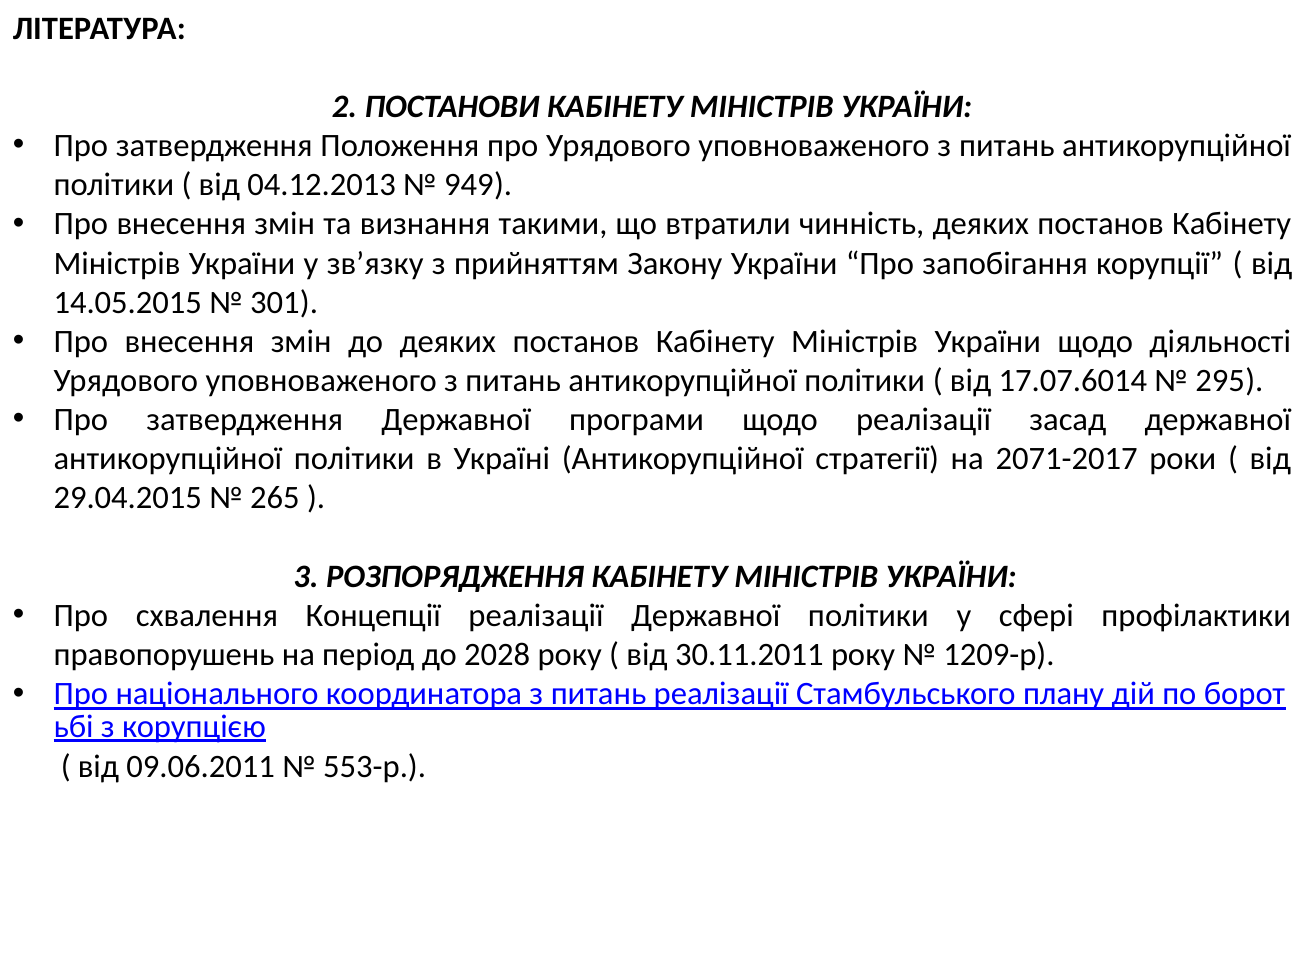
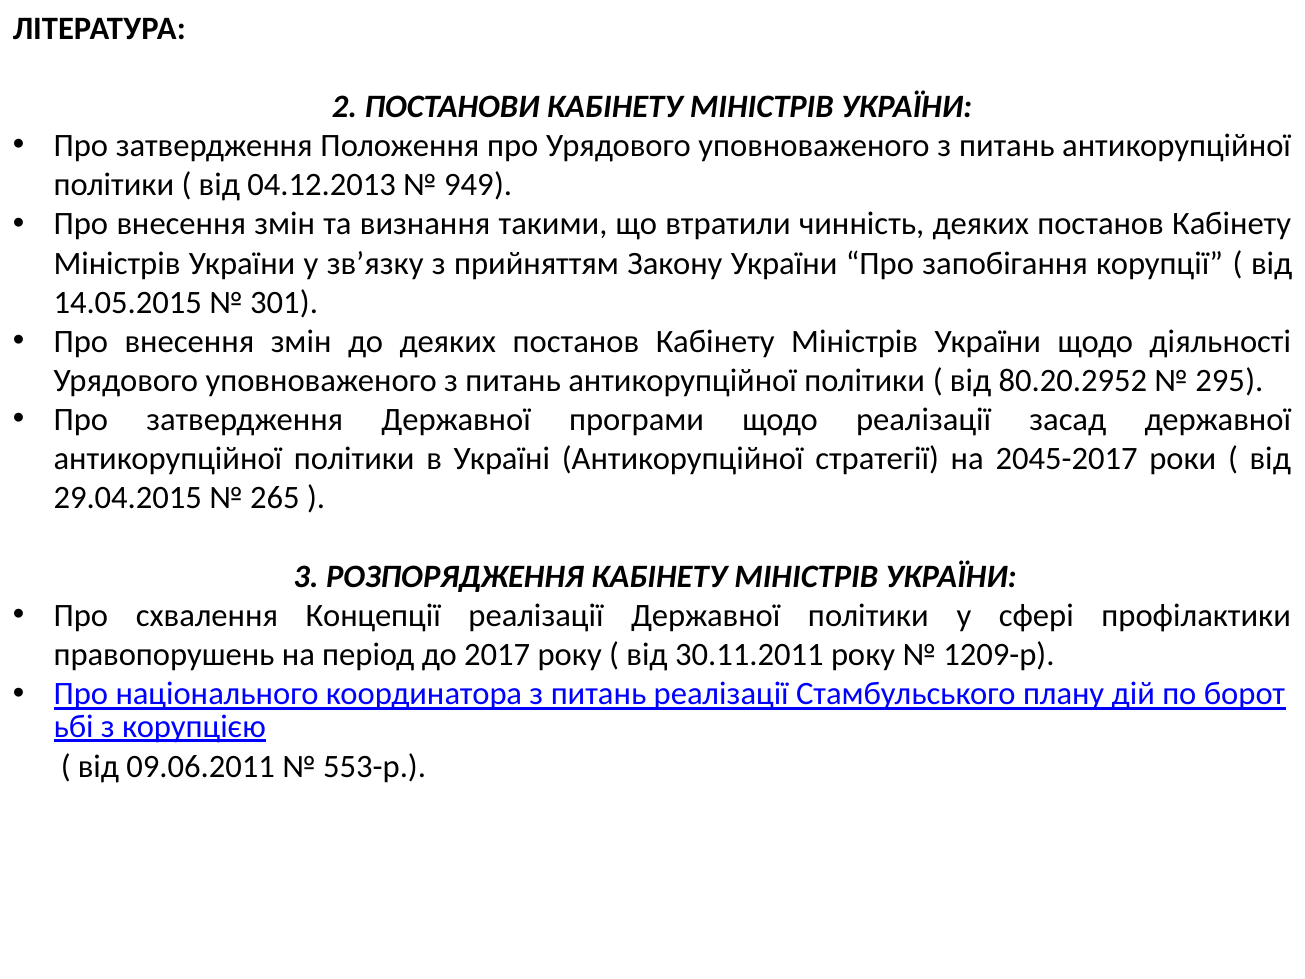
17.07.6014: 17.07.6014 -> 80.20.2952 (1073, 381)
2071-2017: 2071-2017 -> 2045-2017 (1067, 459)
2028: 2028 -> 2017 (497, 655)
